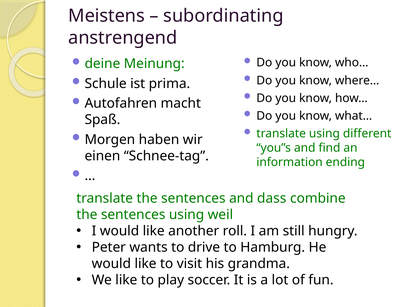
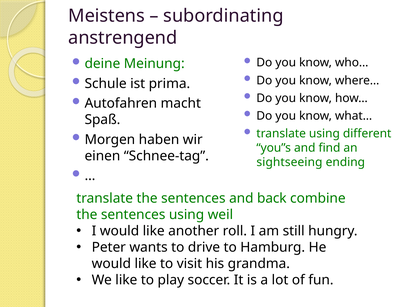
information: information -> sightseeing (289, 162)
dass: dass -> back (272, 198)
